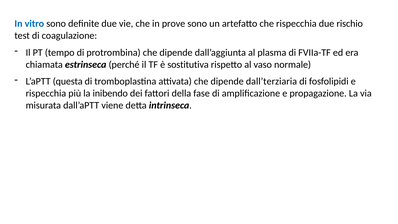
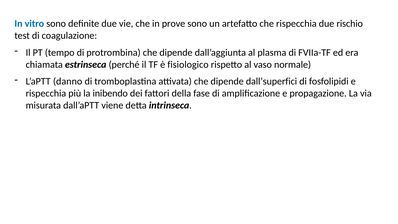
sostitutiva: sostitutiva -> fisiologico (188, 64)
questa: questa -> danno (68, 81)
dall’terziaria: dall’terziaria -> dall’superfici (271, 81)
